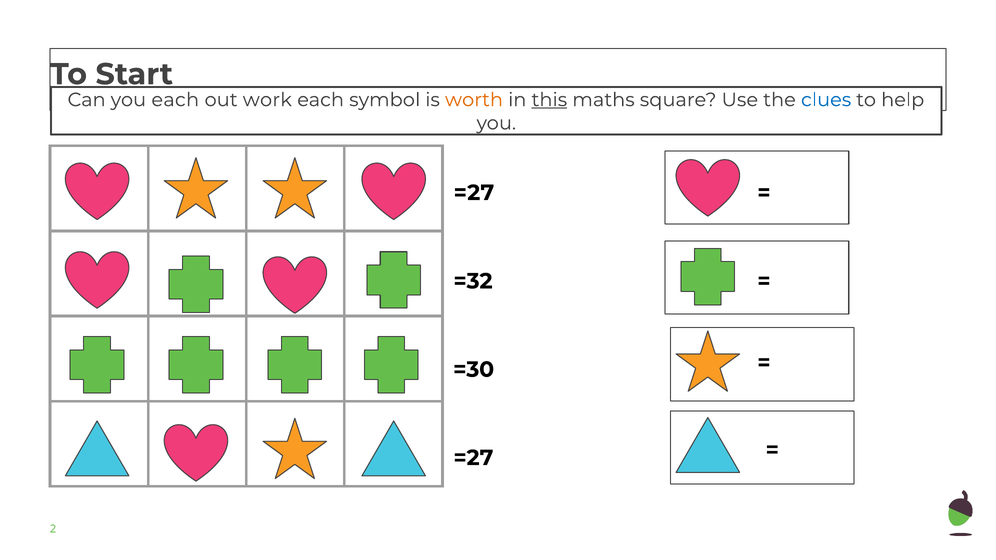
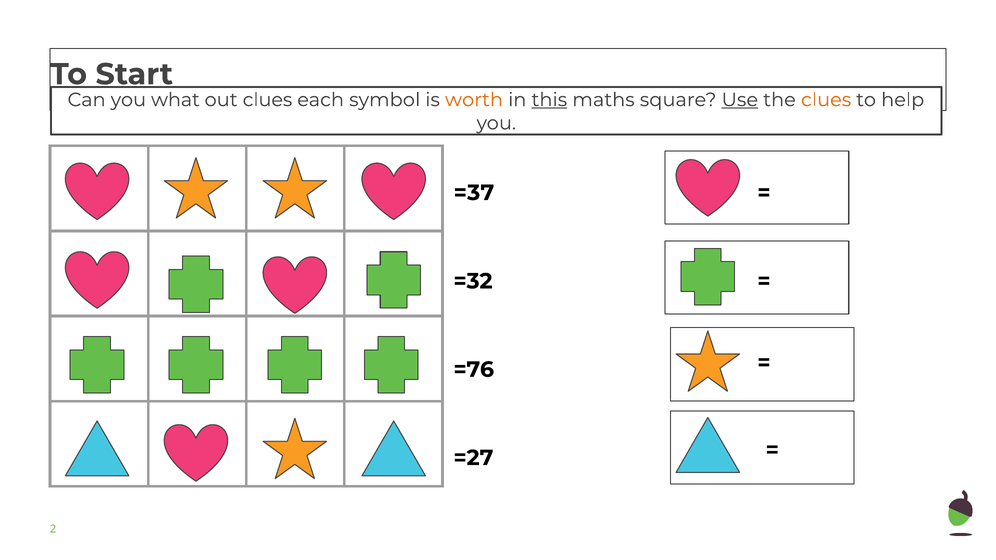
you each: each -> what (175, 100)
out work: work -> clues (268, 100)
Use underline: none -> present (740, 100)
clues colour: blue -> orange (826, 100)
=27: =27 -> =37 (474, 193)
=30: =30 -> =76 (474, 370)
